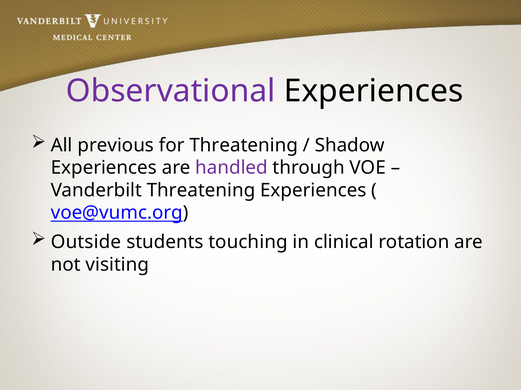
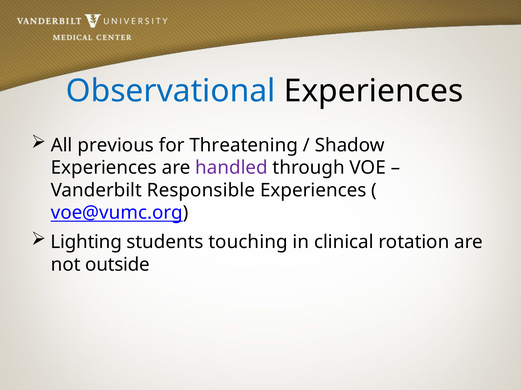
Observational colour: purple -> blue (171, 91)
Vanderbilt Threatening: Threatening -> Responsible (201, 191)
Outside: Outside -> Lighting (86, 243)
visiting: visiting -> outside (117, 265)
